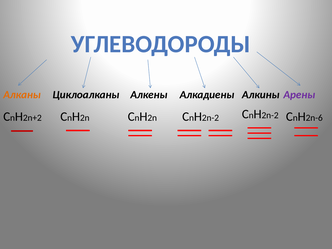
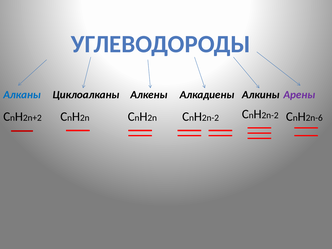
Алканы colour: orange -> blue (22, 95)
